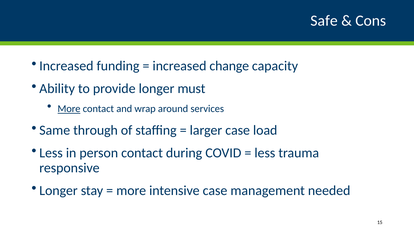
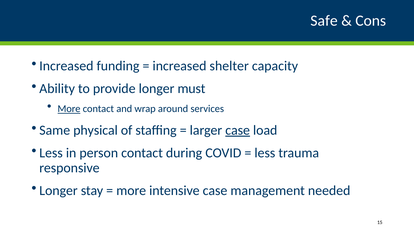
change: change -> shelter (229, 66)
through: through -> physical (96, 130)
case underline: none -> present (238, 130)
